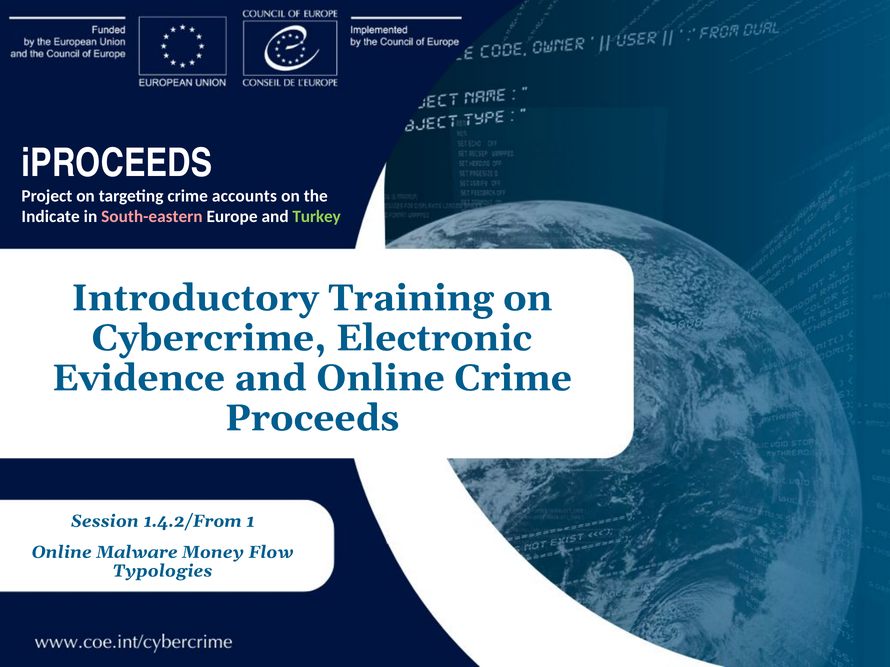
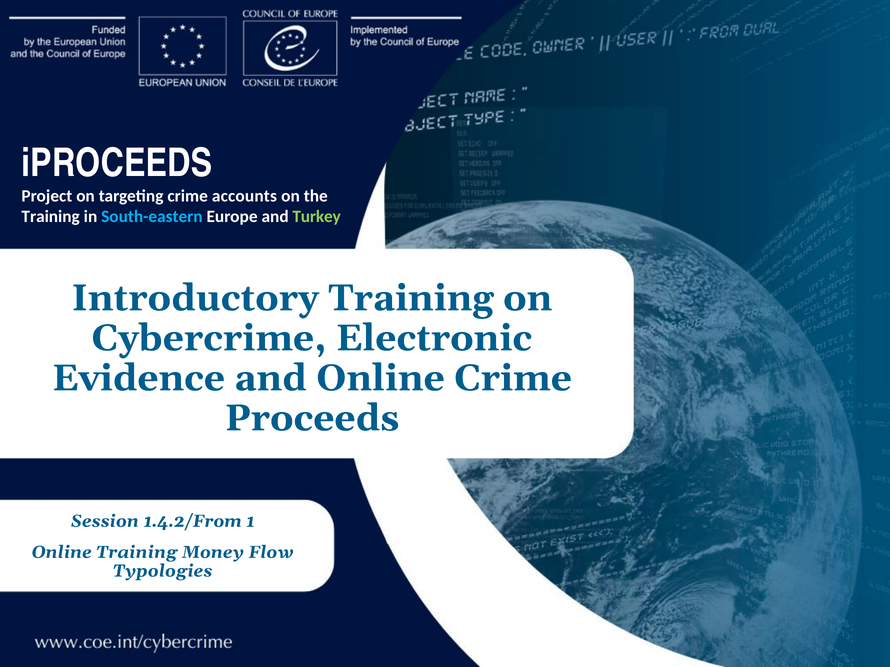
Indicate: Indicate -> Training (51, 217)
South-eastern colour: pink -> light blue (152, 217)
Online Malware: Malware -> Training (137, 553)
